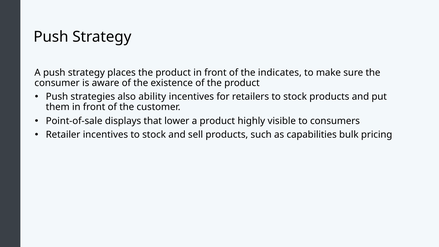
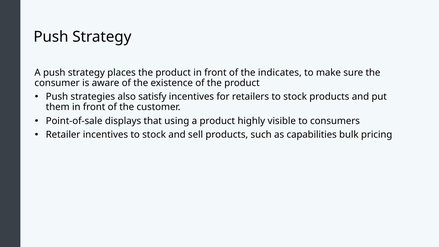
ability: ability -> satisfy (152, 97)
lower: lower -> using (177, 121)
